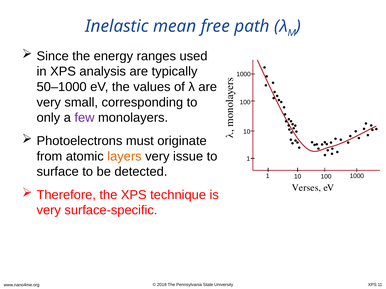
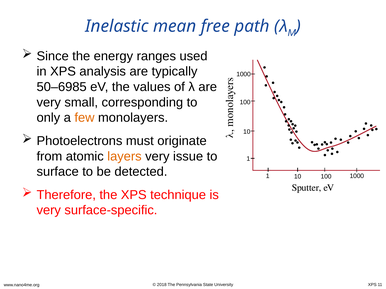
50–1000: 50–1000 -> 50–6985 (62, 87)
few colour: purple -> orange (84, 118)
Verses: Verses -> Sputter (307, 188)
